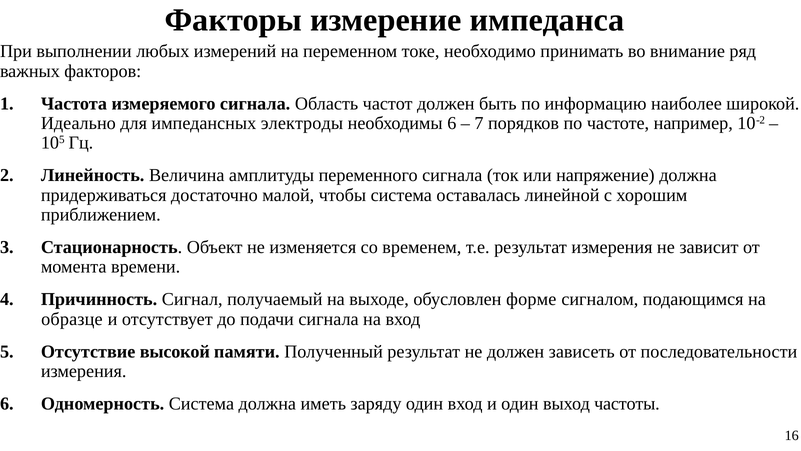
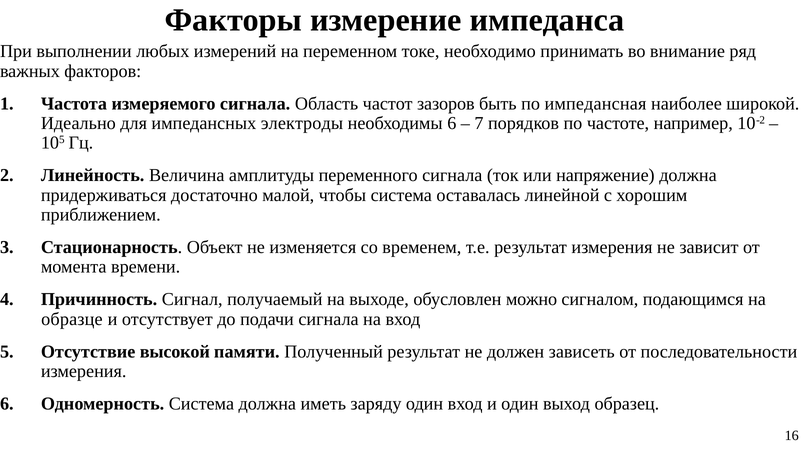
частот должен: должен -> зазоров (446, 104)
информацию: информацию -> импедансная (595, 104)
форме: форме -> можно (532, 299)
частоты: частоты -> образец (627, 403)
